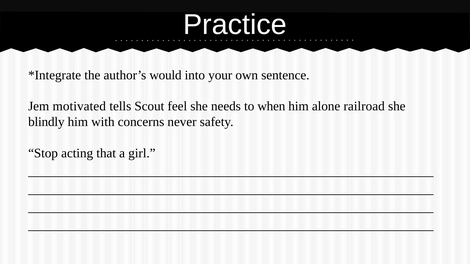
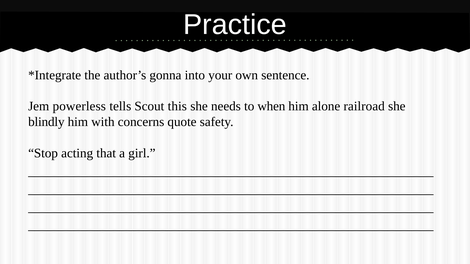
would: would -> gonna (165, 75)
motivated: motivated -> powerless (79, 106)
feel: feel -> this (177, 106)
never: never -> quote (182, 122)
